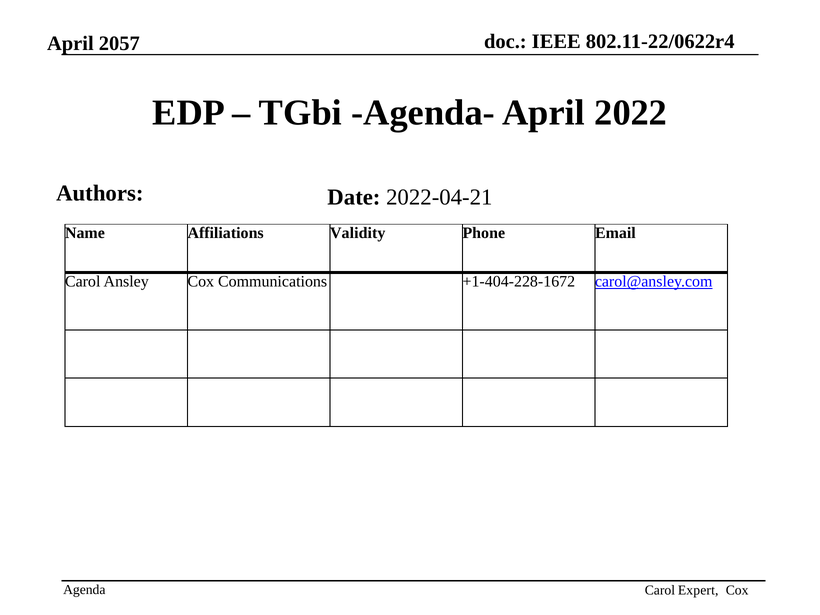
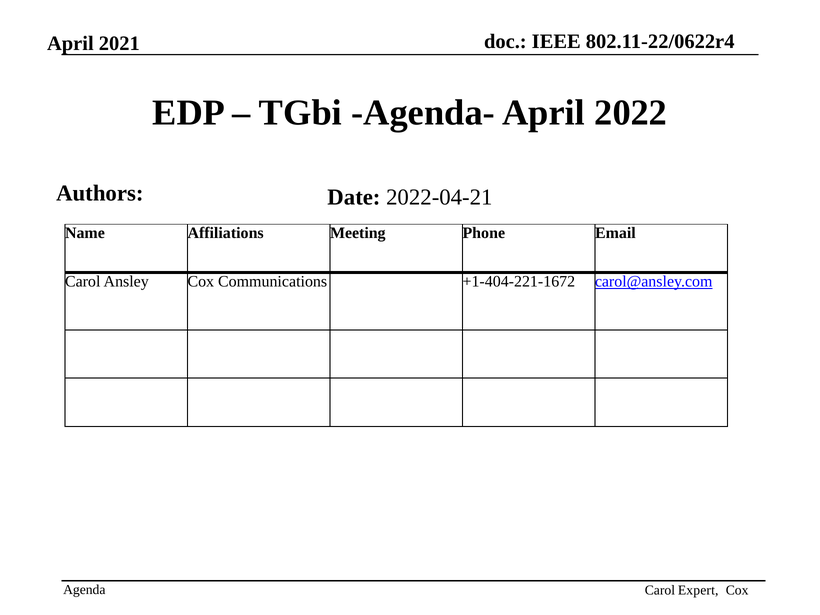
2057: 2057 -> 2021 (119, 44)
Validity: Validity -> Meeting (358, 233)
+1-404-228-1672: +1-404-228-1672 -> +1-404-221-1672 (519, 281)
